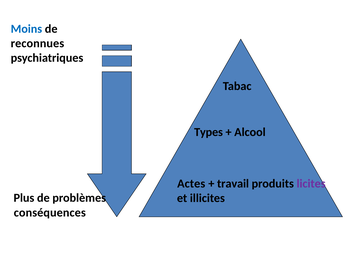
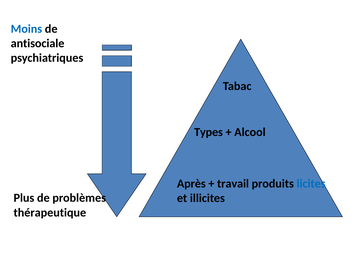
reconnues: reconnues -> antisociale (38, 43)
Actes: Actes -> Après (191, 184)
licites colour: purple -> blue (311, 184)
conséquences: conséquences -> thérapeutique (50, 213)
